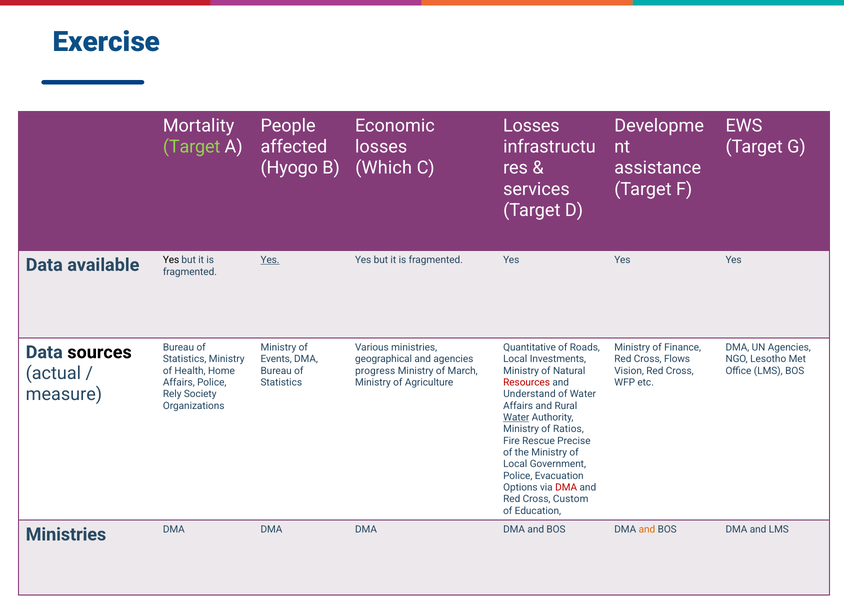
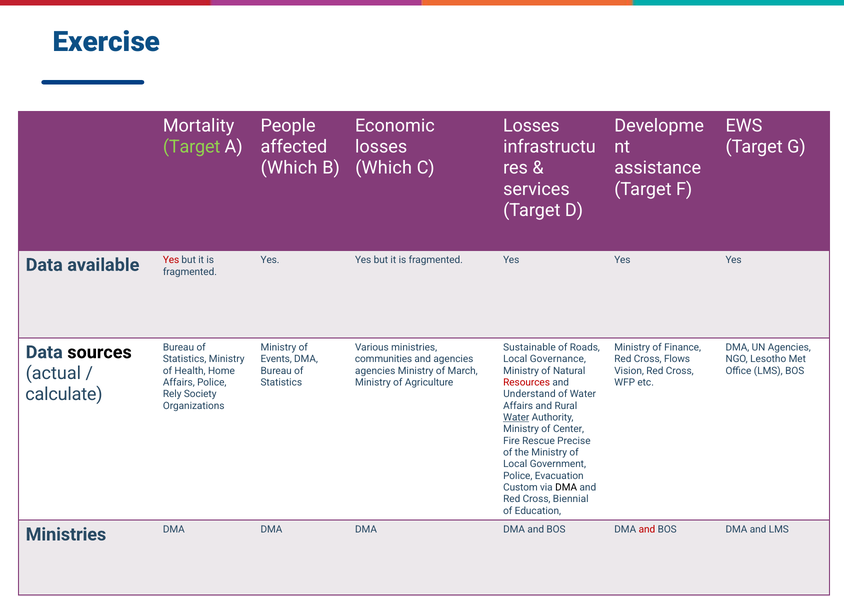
Hyogo: Hyogo -> Which (289, 168)
Yes underline: present -> none (270, 260)
Yes colour: black -> red (171, 260)
Quantitative: Quantitative -> Sustainable (529, 348)
geographical: geographical -> communities (384, 360)
Investments: Investments -> Governance (558, 360)
progress: progress -> agencies (375, 371)
measure: measure -> calculate (64, 395)
Ratios: Ratios -> Center (569, 430)
Options: Options -> Custom (520, 488)
DMA colour: red -> black (566, 488)
Custom: Custom -> Biennial (571, 500)
and colour: orange -> red (647, 530)
